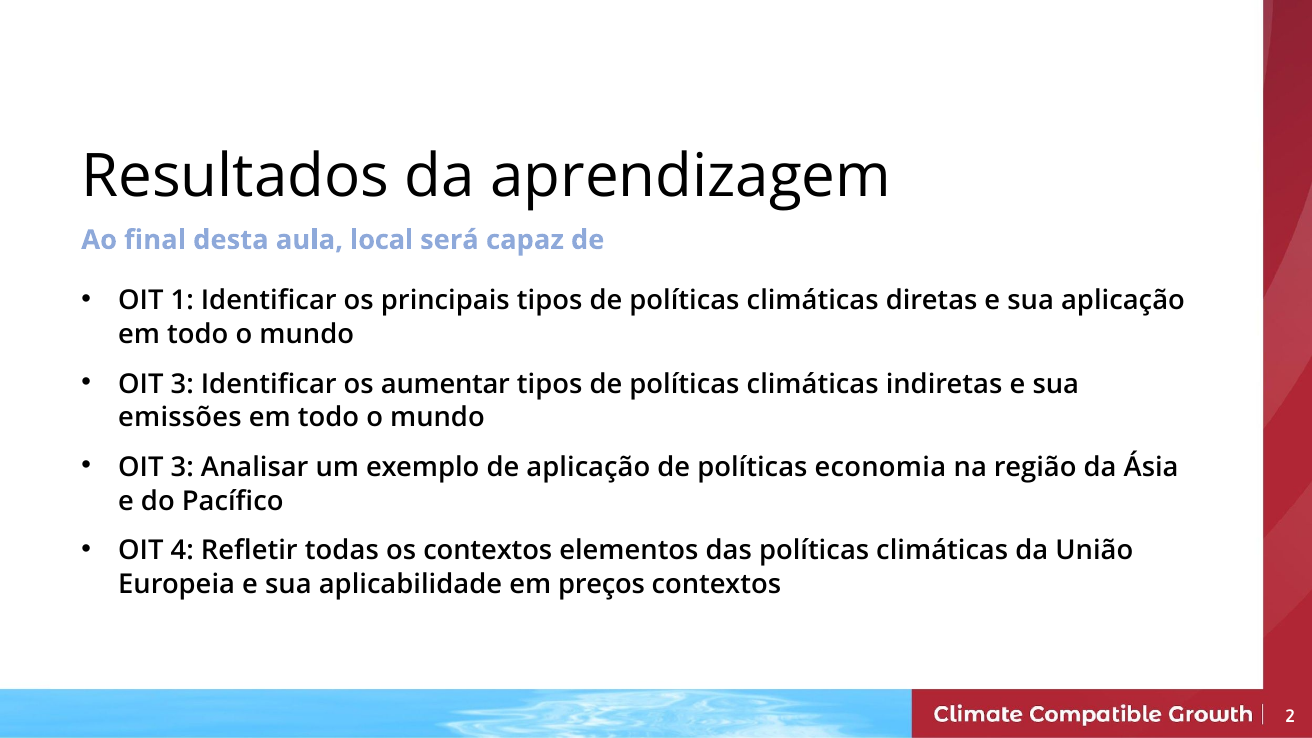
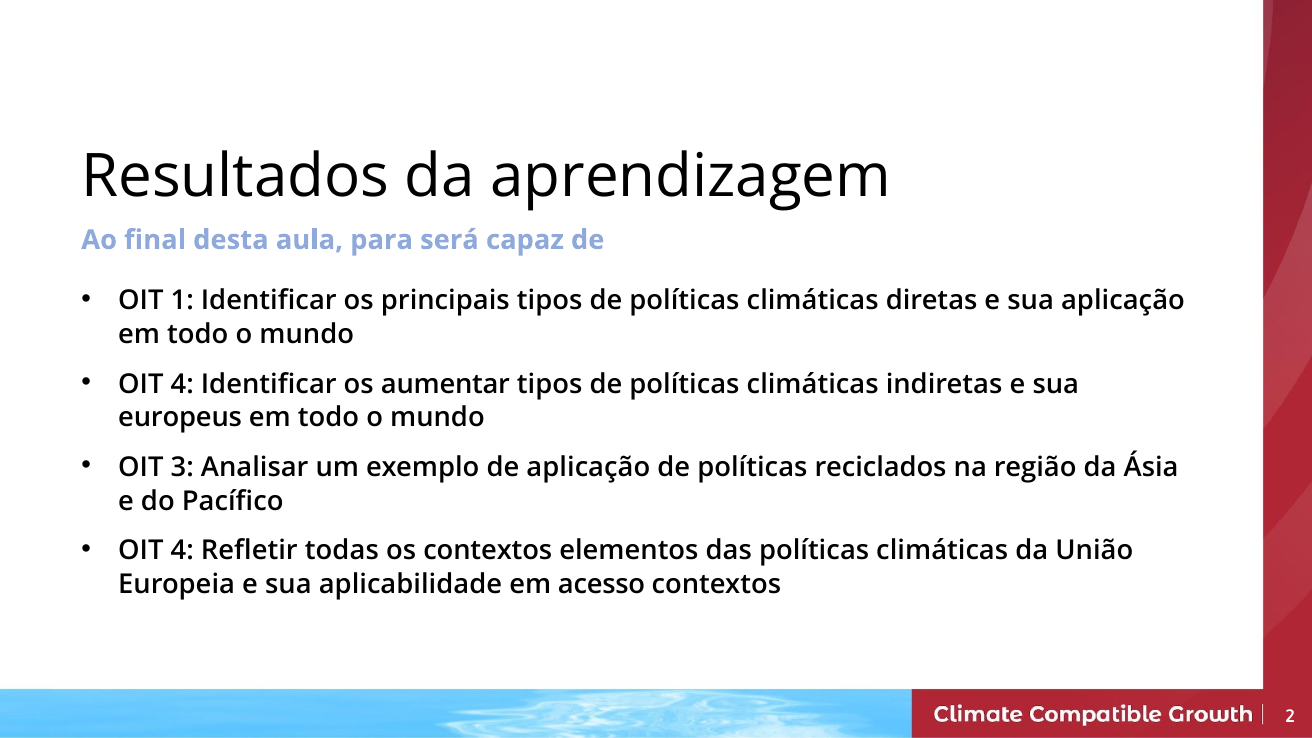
local: local -> para (382, 240)
3: 3 -> 4 (182, 384)
emissões: emissões -> europeus (180, 418)
economia: economia -> reciclados (881, 467)
preços: preços -> acesso (601, 584)
